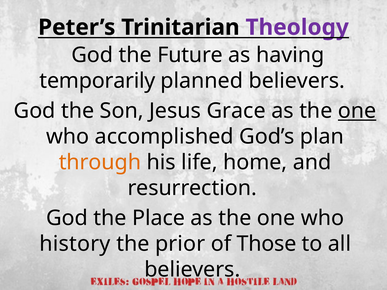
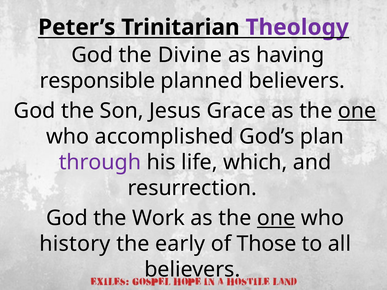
Future: Future -> Divine (190, 55)
temporarily: temporarily -> responsible (97, 81)
through colour: orange -> purple (100, 162)
home: home -> which (255, 162)
Place: Place -> Work (159, 218)
one underline: none -> present (276, 218)
prior: prior -> early (180, 244)
